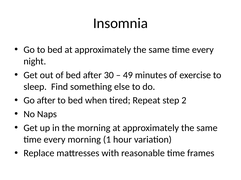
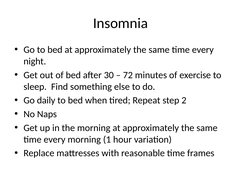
49: 49 -> 72 (128, 75)
Go after: after -> daily (46, 101)
